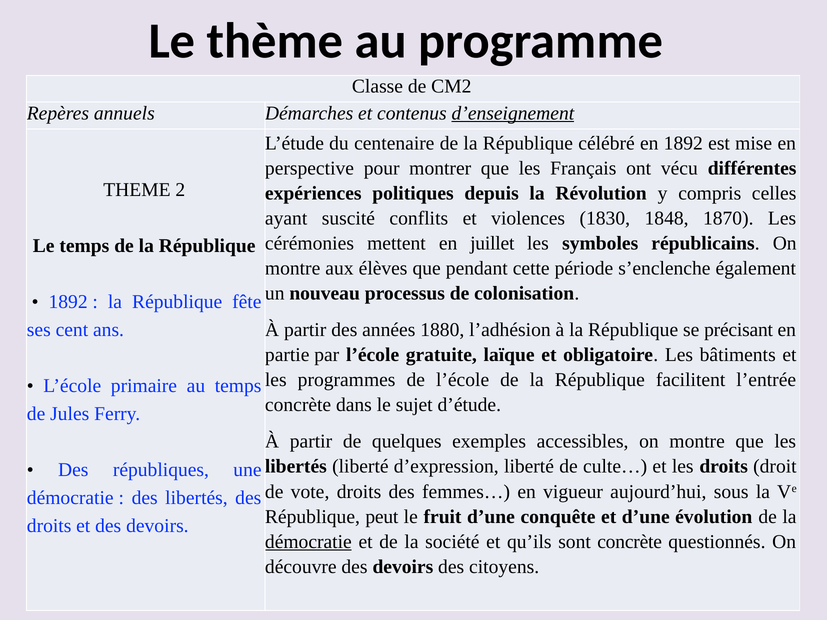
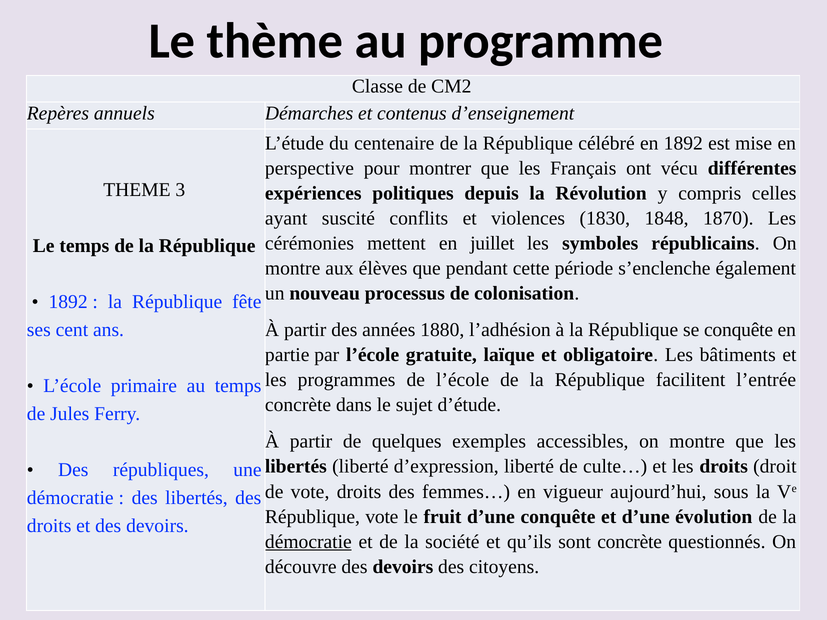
d’enseignement underline: present -> none (513, 113)
2: 2 -> 3 (180, 190)
se précisant: précisant -> conquête (739, 330)
République peut: peut -> vote (382, 517)
